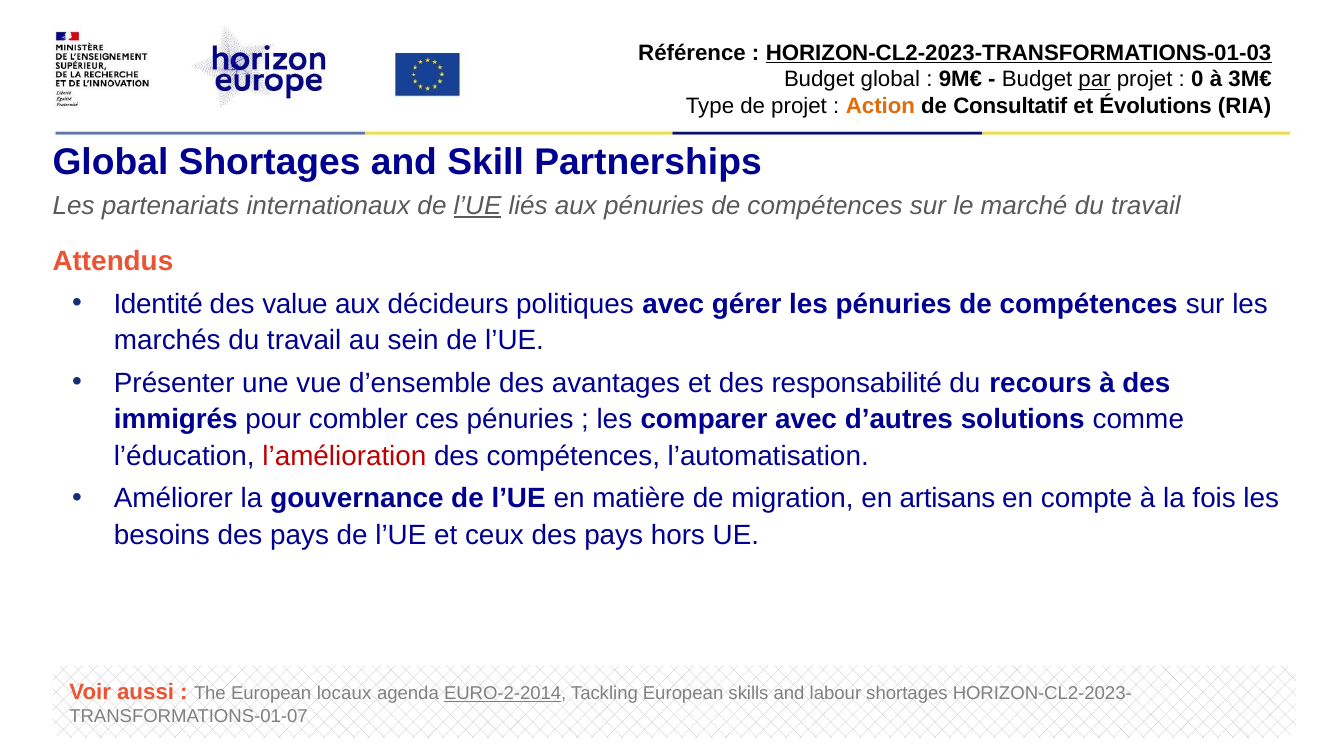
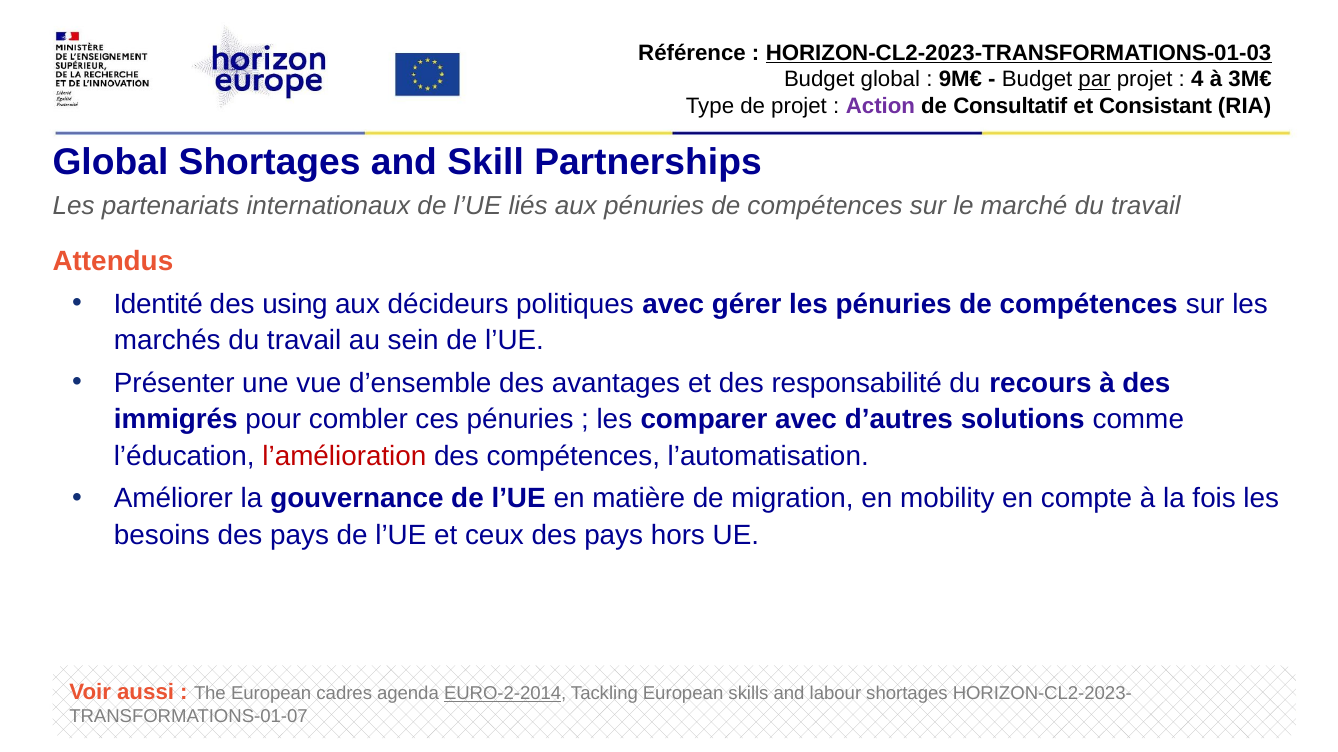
0: 0 -> 4 (1197, 80)
Action colour: orange -> purple (880, 106)
Évolutions: Évolutions -> Consistant (1156, 106)
l’UE underline: present -> none (477, 206)
value: value -> using (295, 304)
artisans: artisans -> mobility (947, 499)
locaux: locaux -> cadres (344, 694)
